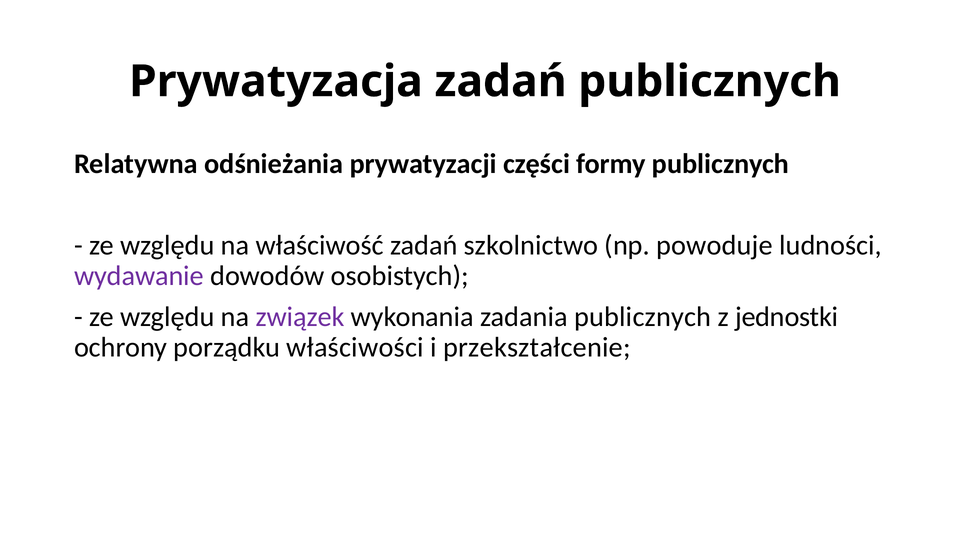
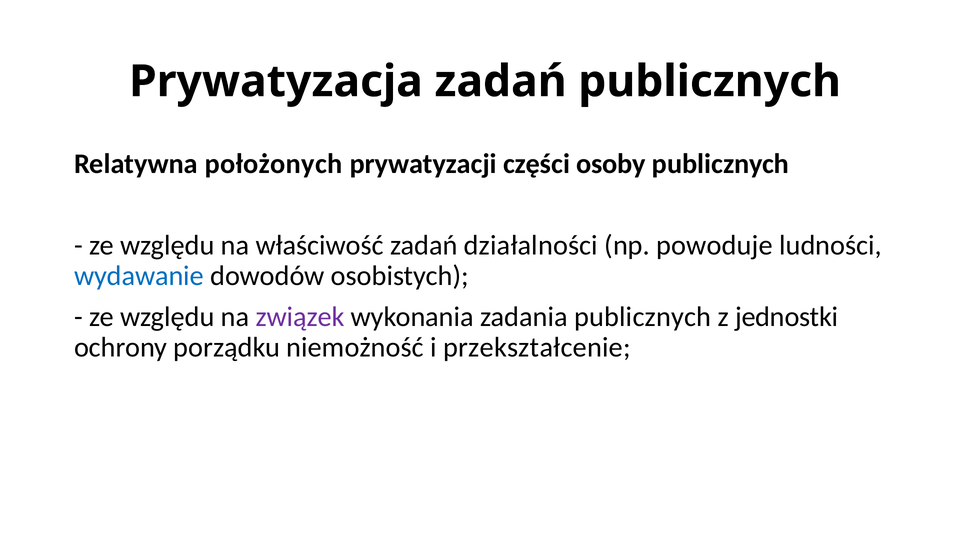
odśnieżania: odśnieżania -> położonych (274, 164)
formy: formy -> osoby (611, 164)
szkolnictwo: szkolnictwo -> działalności (531, 246)
wydawanie colour: purple -> blue (139, 276)
właściwości: właściwości -> niemożność (355, 347)
